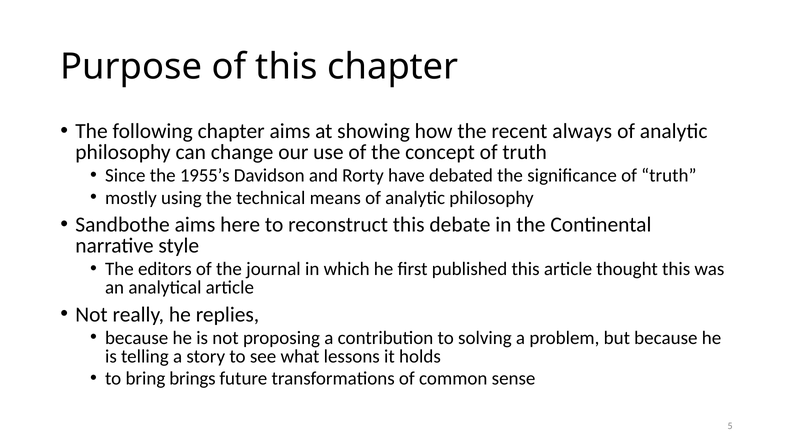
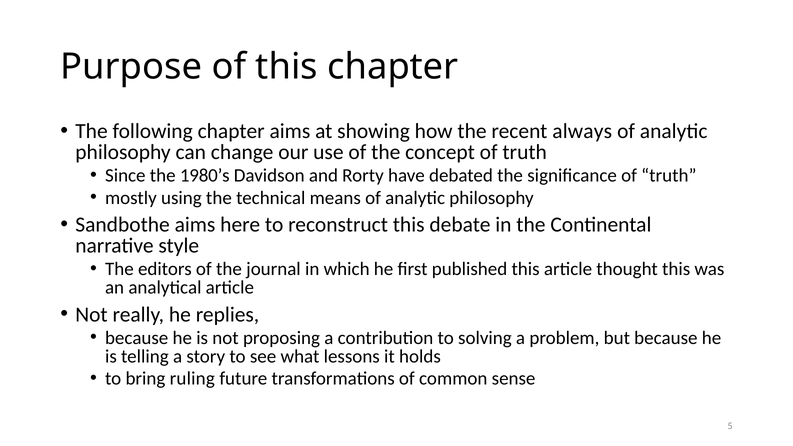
1955’s: 1955’s -> 1980’s (205, 176)
brings: brings -> ruling (192, 379)
